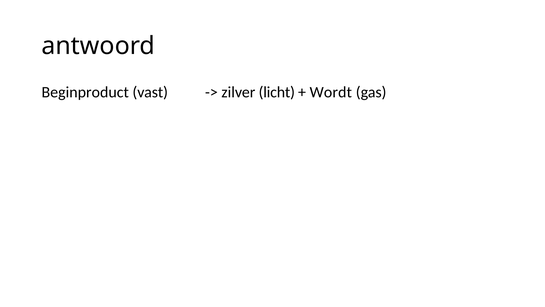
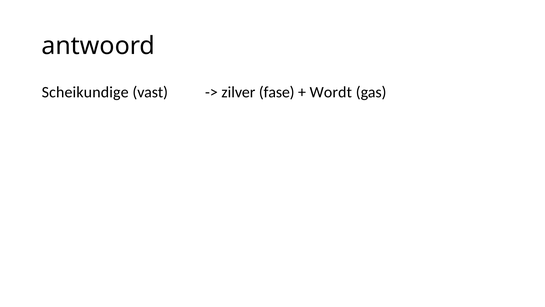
Beginproduct: Beginproduct -> Scheikundige (85, 92)
licht: licht -> fase (277, 92)
